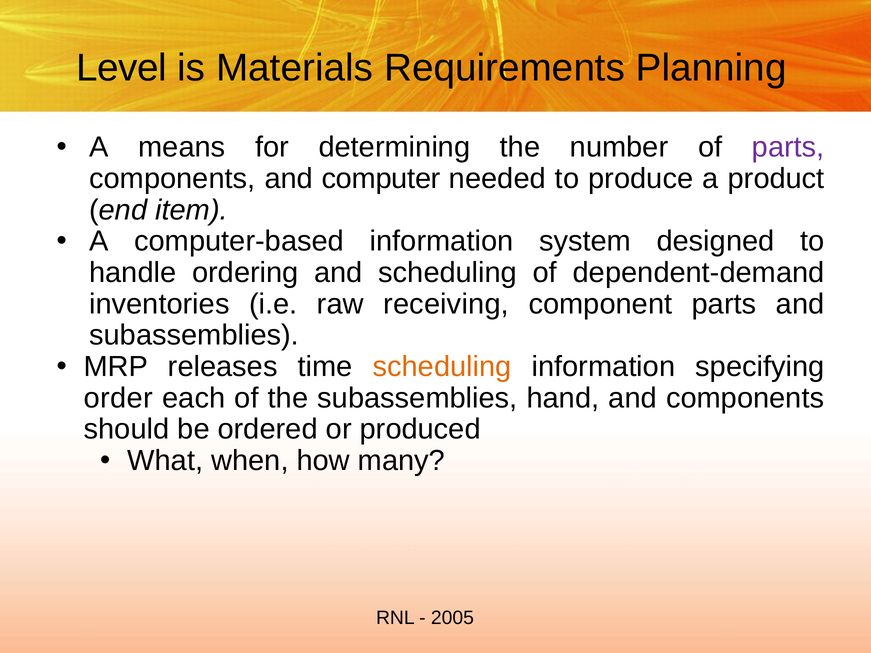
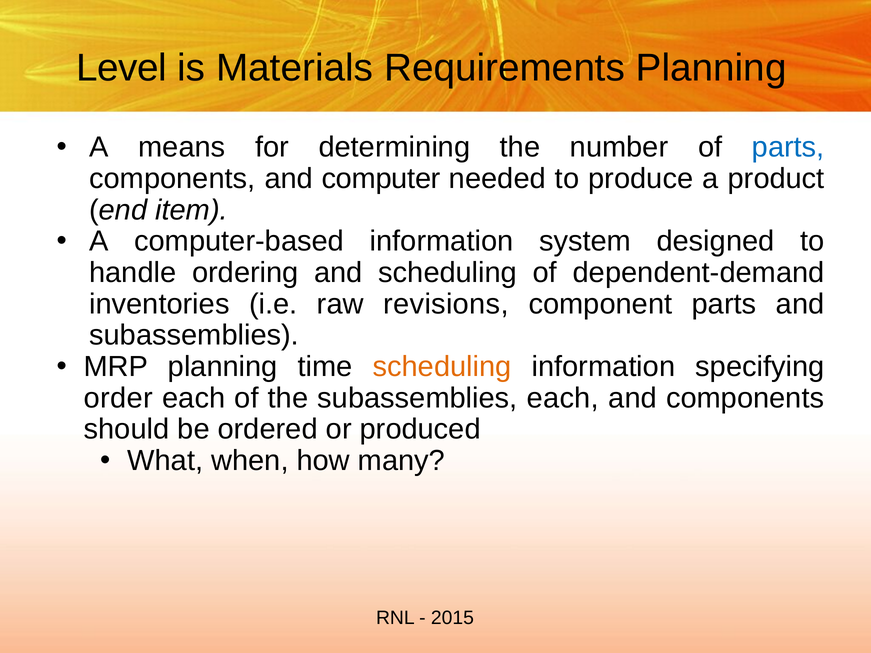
parts colour: purple -> blue (788, 147)
receiving: receiving -> revisions (446, 304)
MRP releases: releases -> planning (223, 367)
subassemblies hand: hand -> each (563, 398)
2005: 2005 -> 2015 (452, 618)
